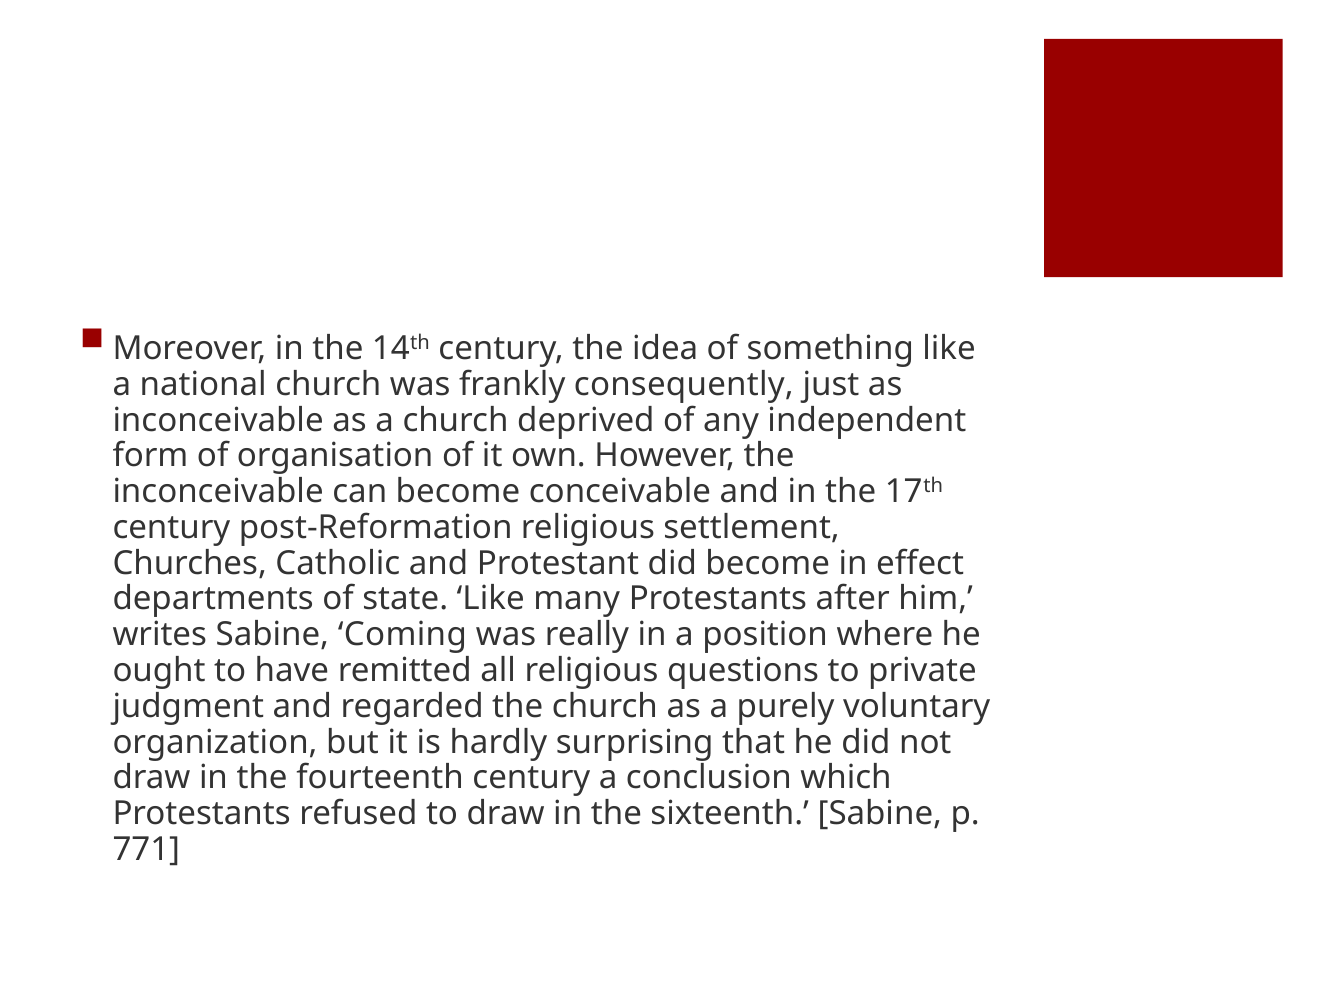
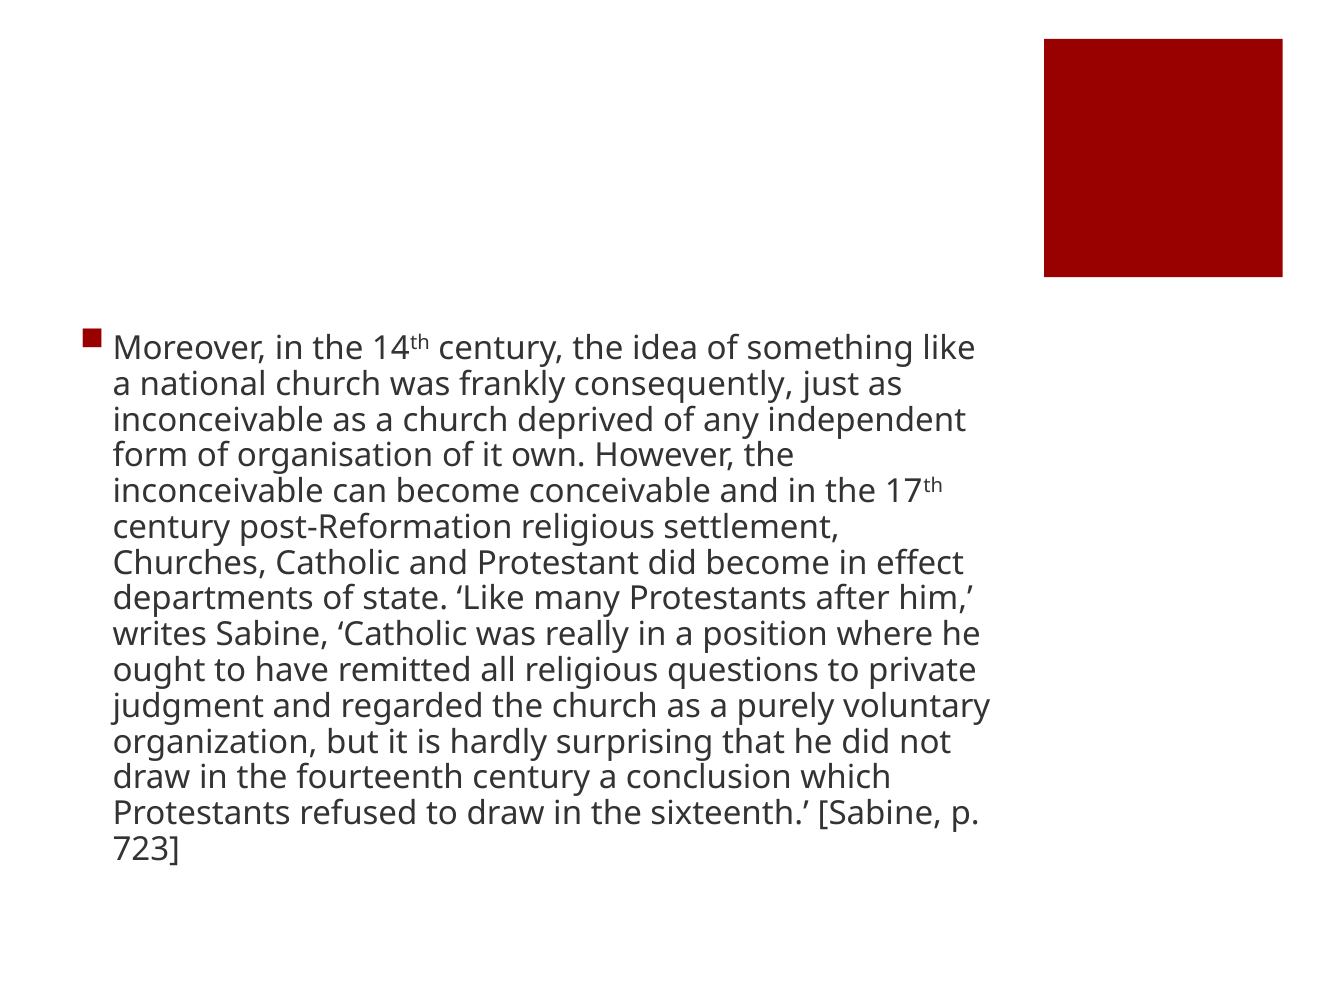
Sabine Coming: Coming -> Catholic (403, 635)
771: 771 -> 723 (146, 849)
